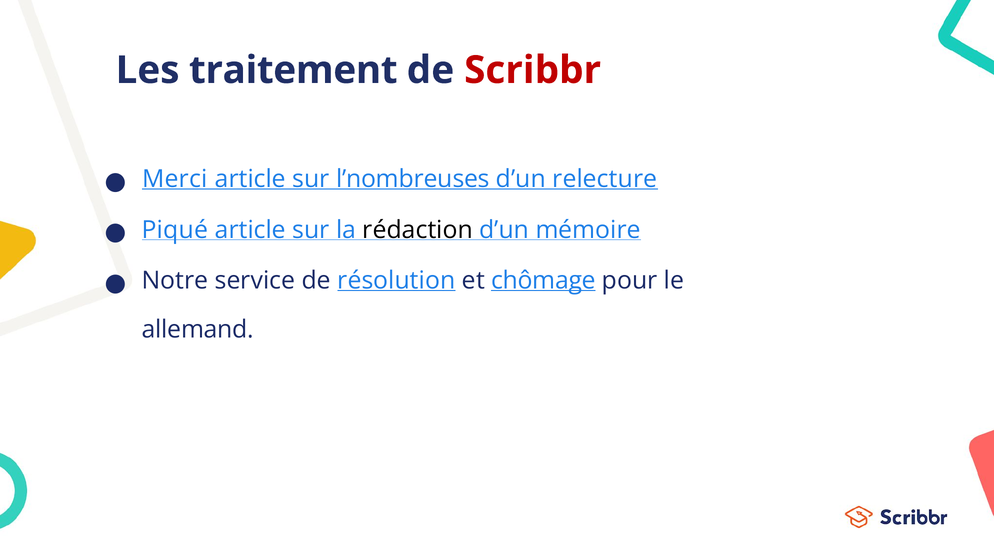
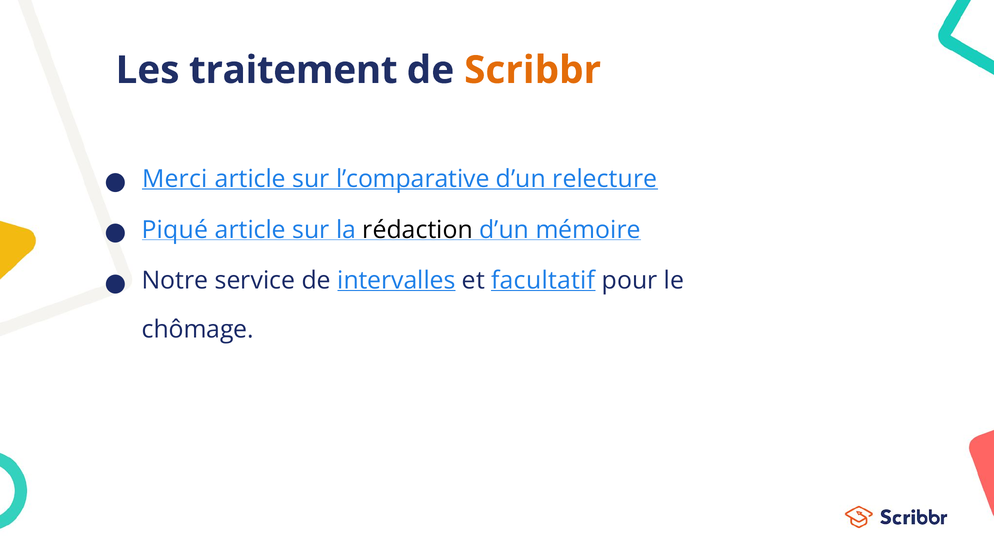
Scribbr colour: red -> orange (533, 70)
l’nombreuses: l’nombreuses -> l’comparative (413, 179)
résolution: résolution -> intervalles (396, 281)
chômage: chômage -> facultatif (543, 281)
allemand: allemand -> chômage (198, 329)
